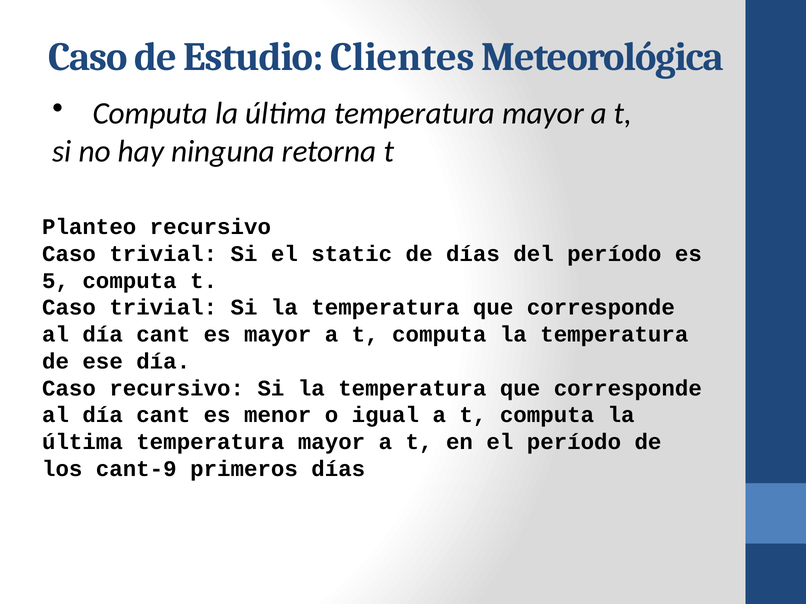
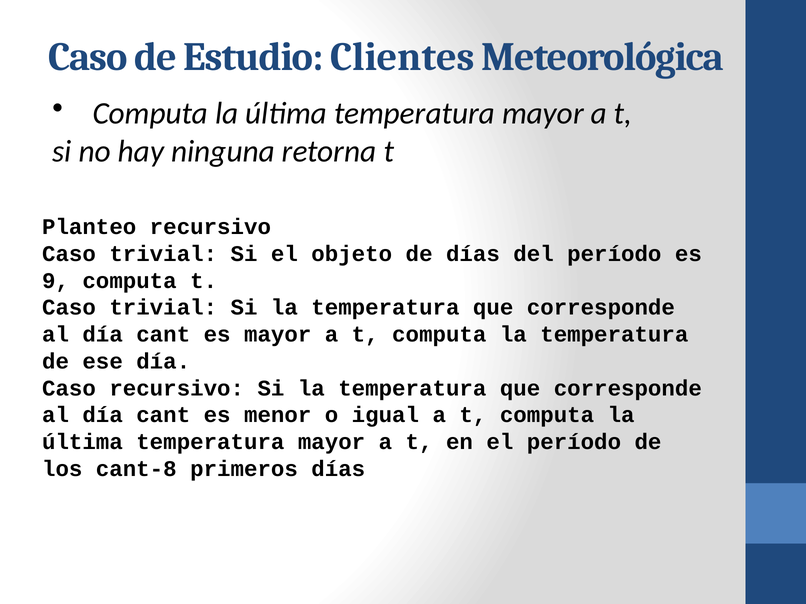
static: static -> objeto (352, 254)
5: 5 -> 9 (56, 281)
cant-9: cant-9 -> cant-8 (136, 469)
